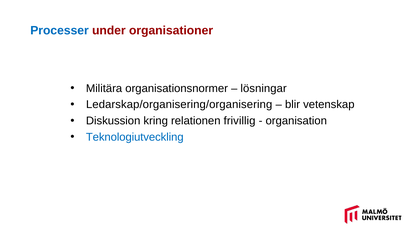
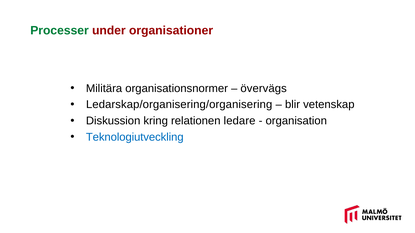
Processer colour: blue -> green (60, 30)
lösningar: lösningar -> övervägs (264, 89)
frivillig: frivillig -> ledare (240, 121)
